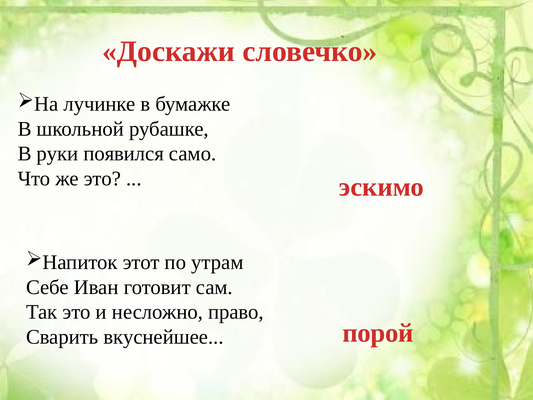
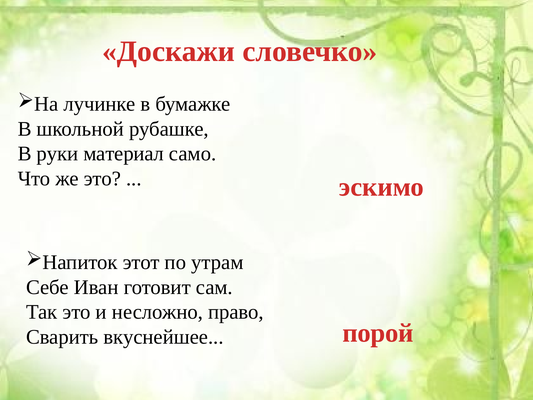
появился: появился -> материал (124, 154)
